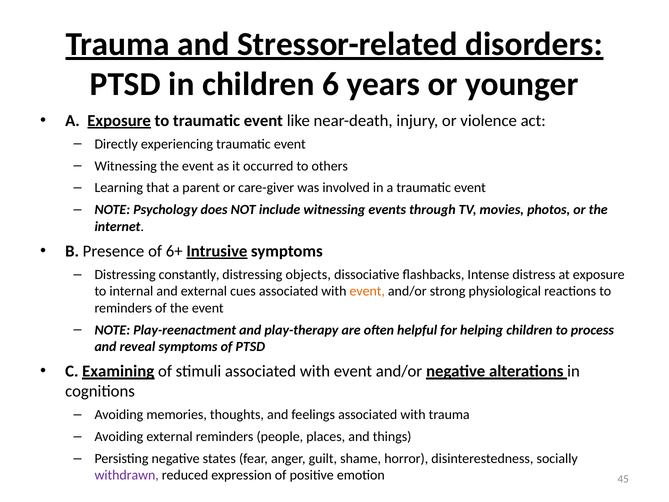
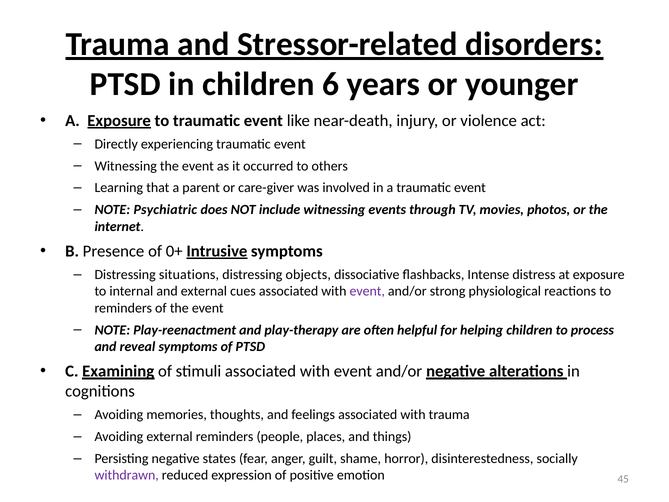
Psychology: Psychology -> Psychiatric (165, 210)
6+: 6+ -> 0+ (174, 251)
constantly: constantly -> situations (189, 274)
event colour: orange -> purple (367, 291)
